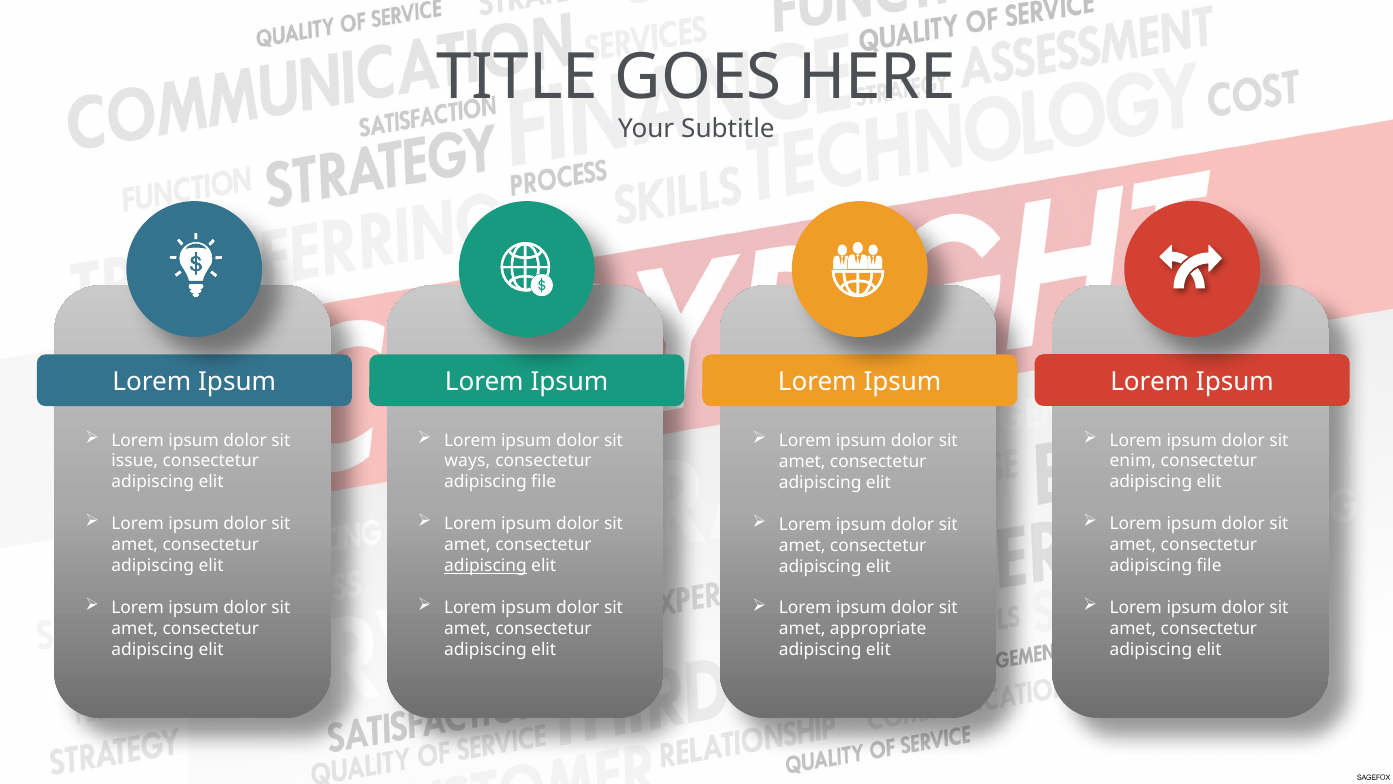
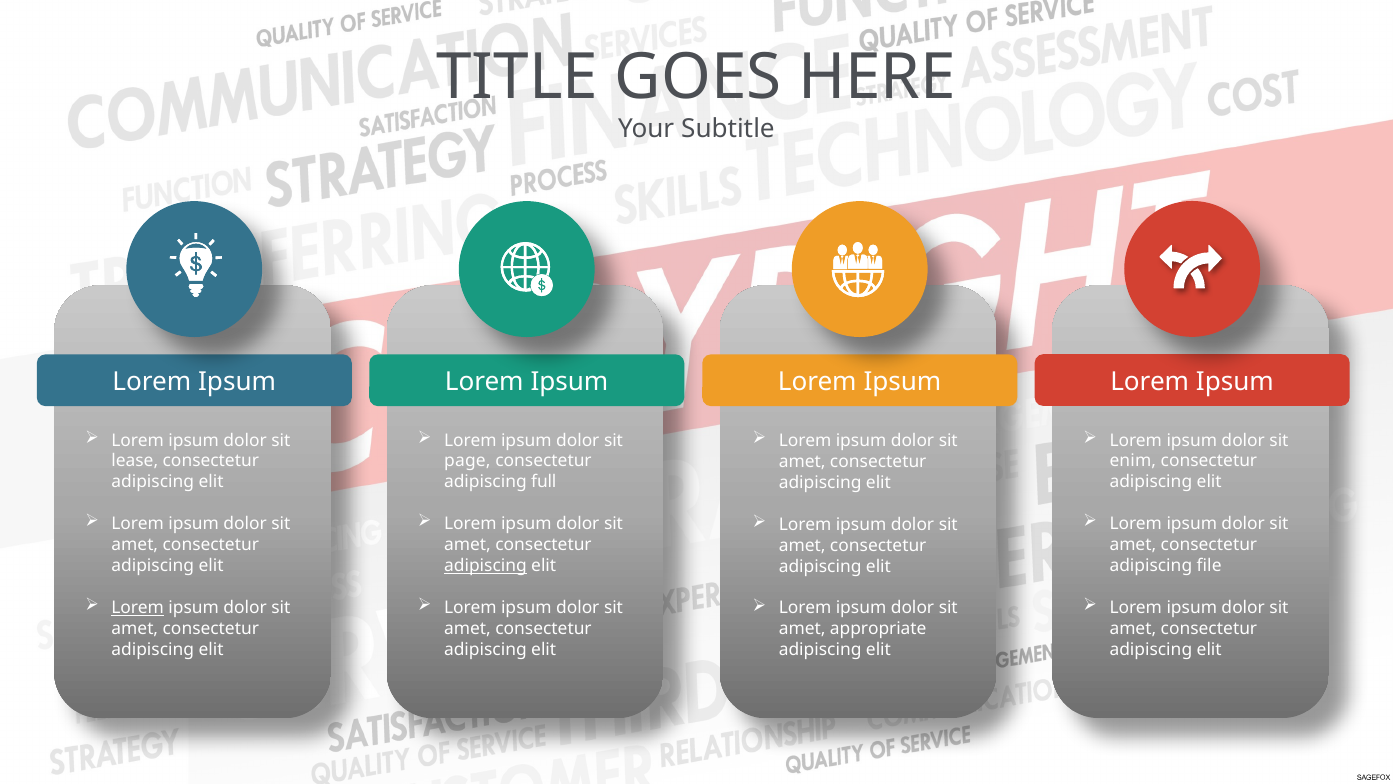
issue: issue -> lease (135, 461)
ways: ways -> page (467, 461)
file: file -> full (544, 482)
Lorem underline: none -> present (138, 607)
